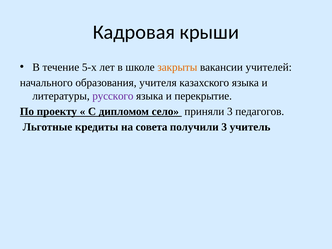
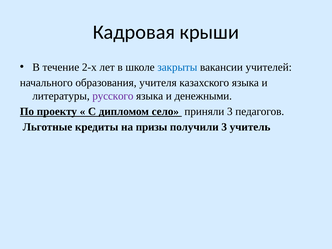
5-х: 5-х -> 2-х (89, 67)
закрыты colour: orange -> blue (177, 67)
перекрытие: перекрытие -> денежными (203, 96)
совета: совета -> призы (152, 127)
